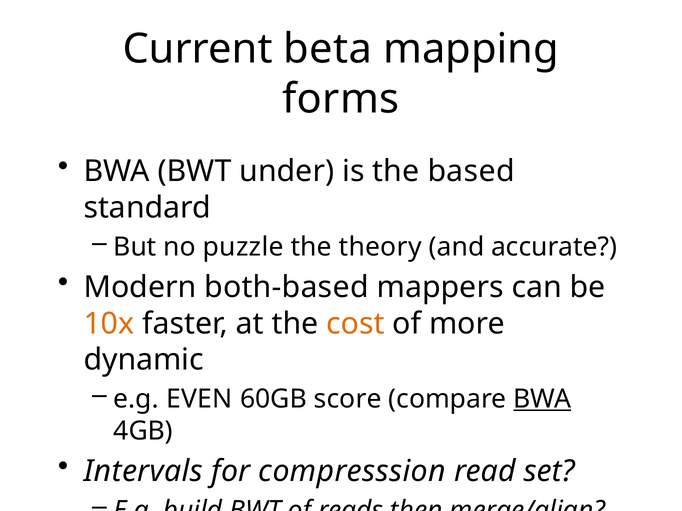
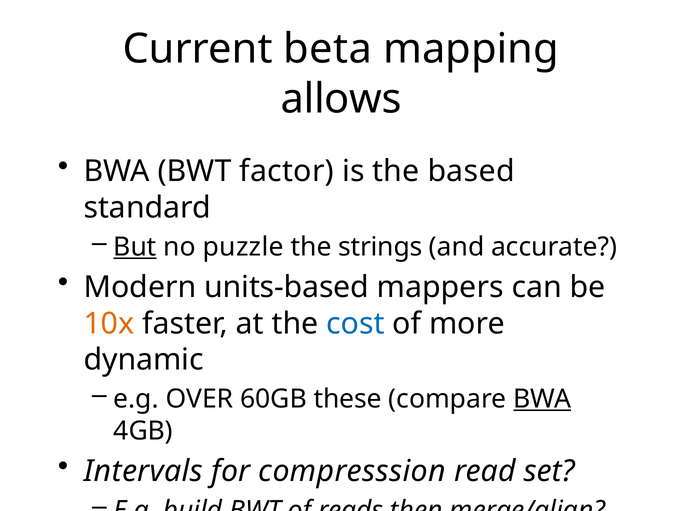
forms: forms -> allows (341, 99)
under: under -> factor (287, 171)
But underline: none -> present (135, 247)
theory: theory -> strings (380, 247)
both-based: both-based -> units-based (287, 287)
cost colour: orange -> blue (355, 324)
EVEN: EVEN -> OVER (199, 399)
score: score -> these (348, 399)
